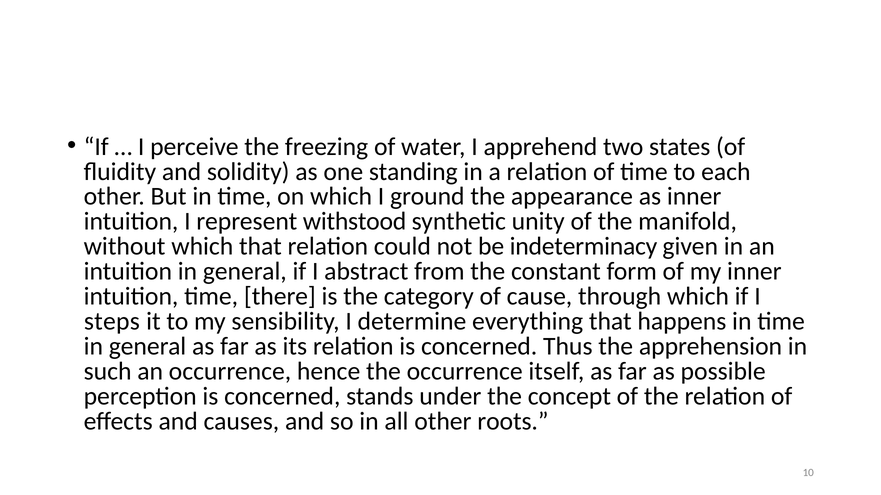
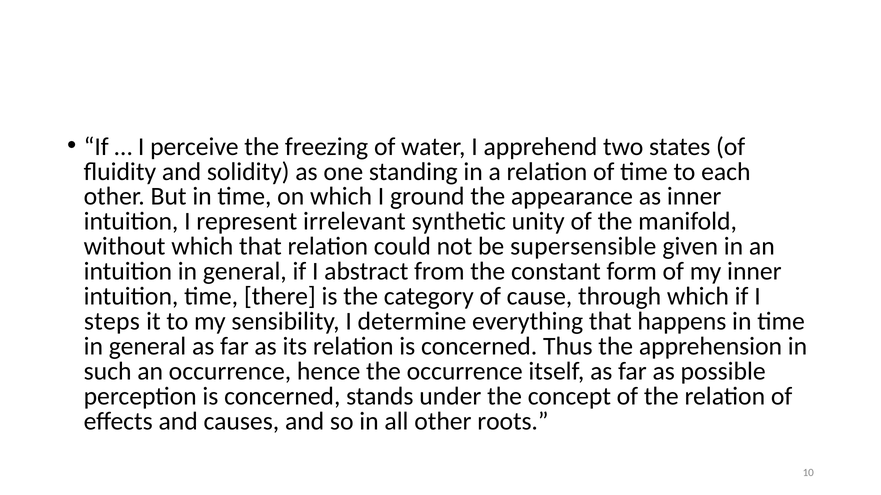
withstood: withstood -> irrelevant (354, 222)
indeterminacy: indeterminacy -> supersensible (583, 247)
